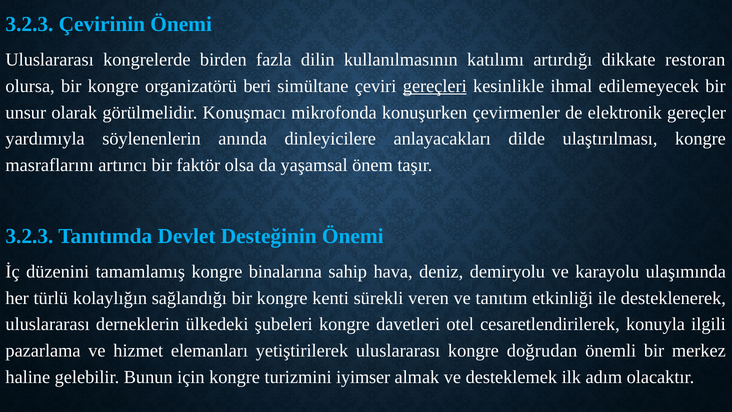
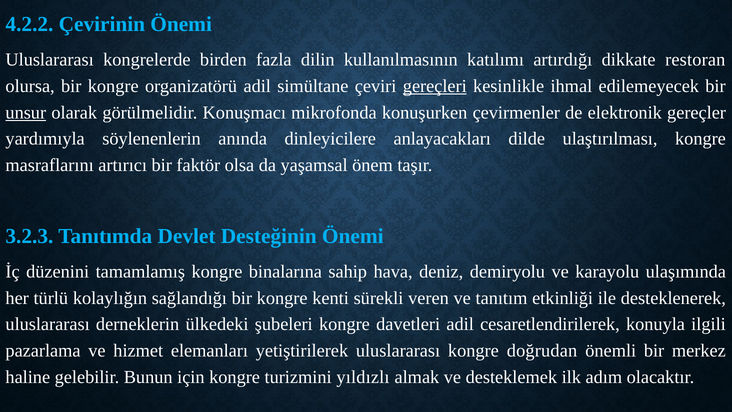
3.2.3: 3.2.3 -> 4.2.2 (29, 24)
organizatörü beri: beri -> adil (257, 86)
unsur underline: none -> present (26, 113)
davetleri otel: otel -> adil (460, 324)
iyimser: iyimser -> yıldızlı (363, 377)
